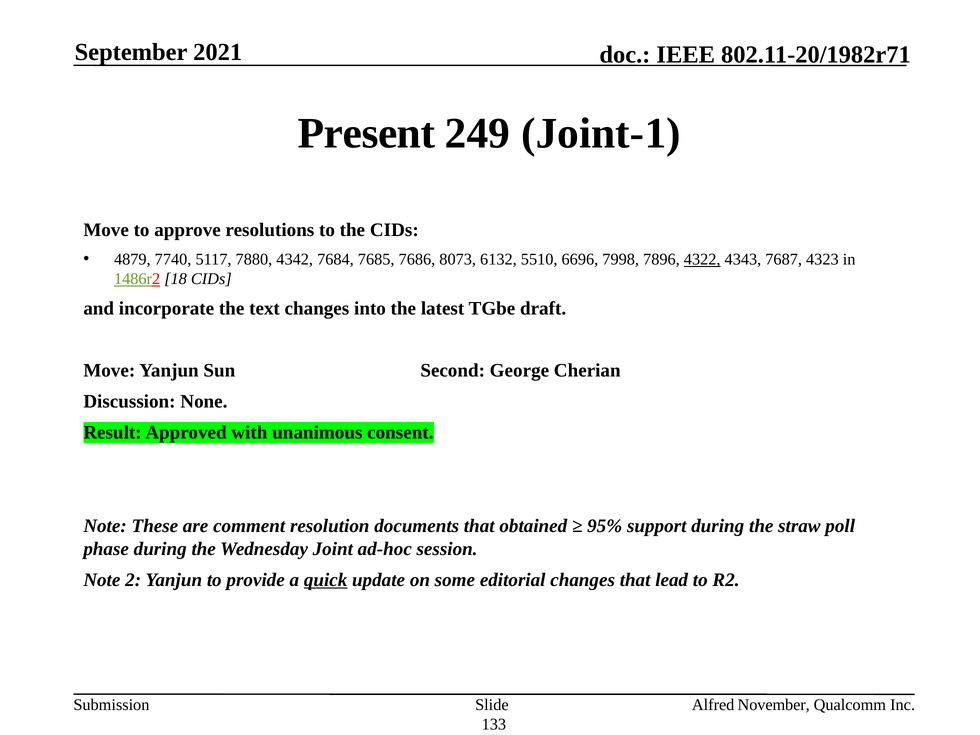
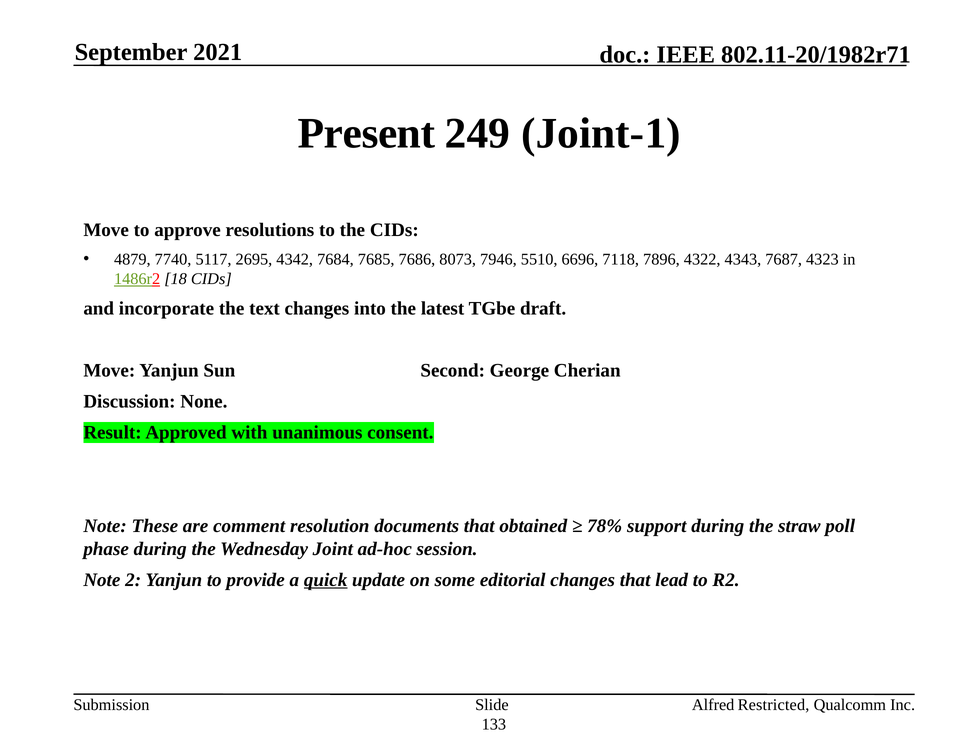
7880: 7880 -> 2695 (254, 259)
6132: 6132 -> 7946 (498, 259)
7998: 7998 -> 7118 (621, 259)
4322 underline: present -> none (702, 259)
95%: 95% -> 78% (605, 526)
November: November -> Restricted (774, 705)
